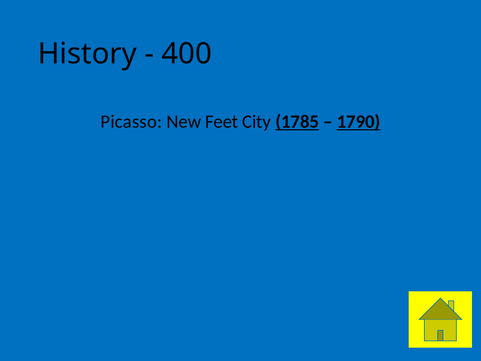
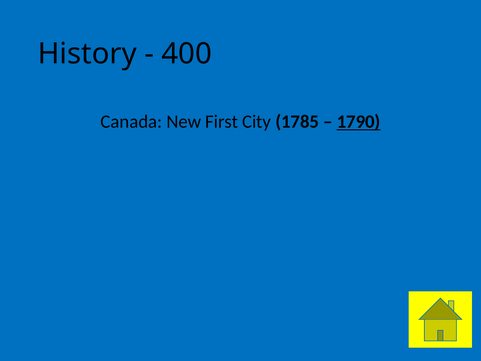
Picasso: Picasso -> Canada (131, 122)
Feet: Feet -> First (222, 122)
1785 underline: present -> none (297, 122)
